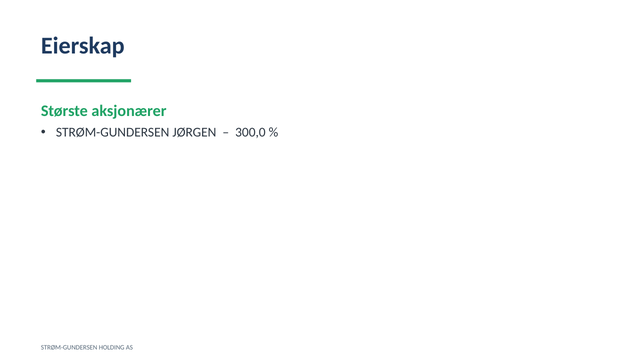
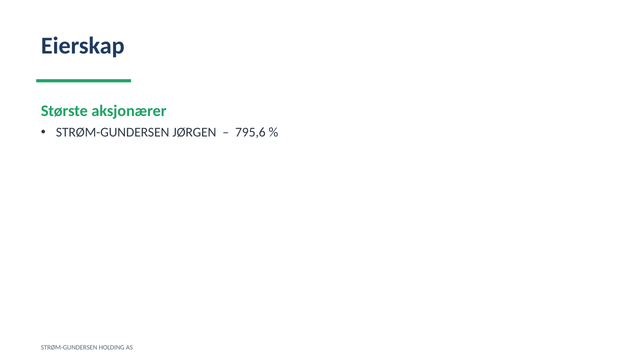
300,0: 300,0 -> 795,6 (250, 132)
